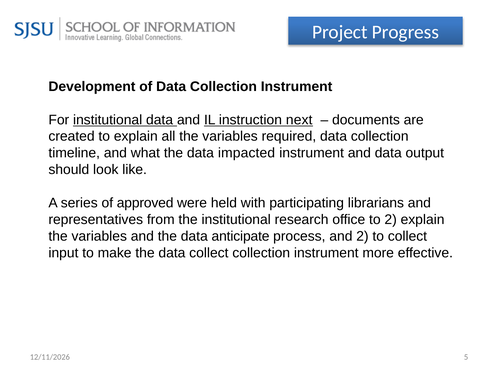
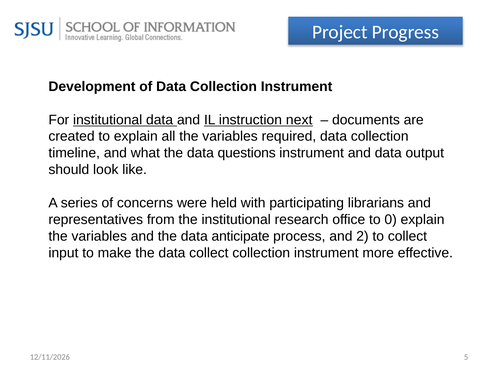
impacted: impacted -> questions (247, 153)
approved: approved -> concerns (145, 203)
to 2: 2 -> 0 (391, 219)
